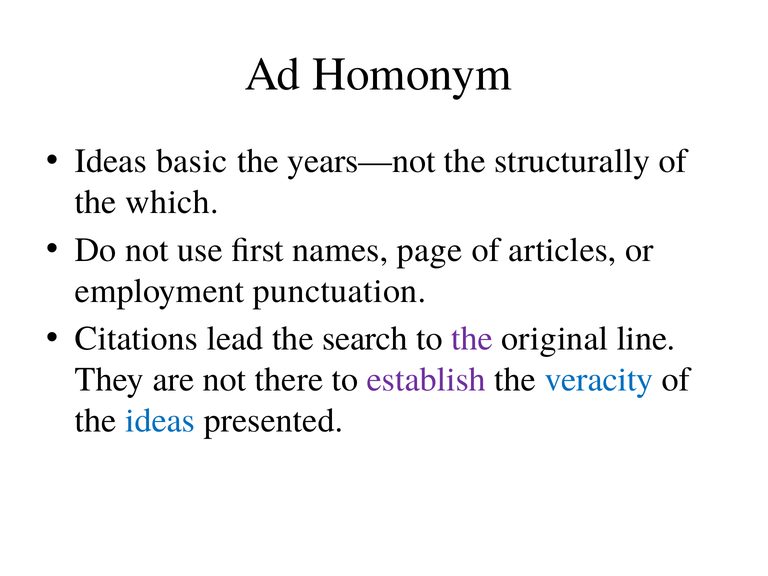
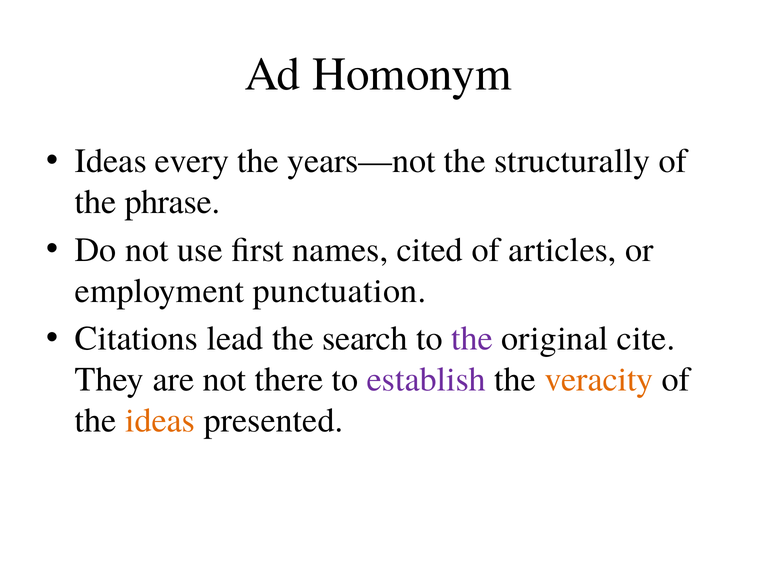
basic: basic -> every (192, 161)
which: which -> phrase (172, 202)
page: page -> cited (430, 250)
line: line -> cite (646, 339)
veracity colour: blue -> orange (599, 380)
ideas colour: blue -> orange (160, 421)
